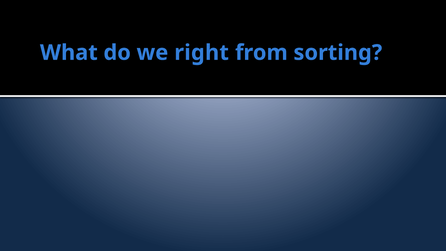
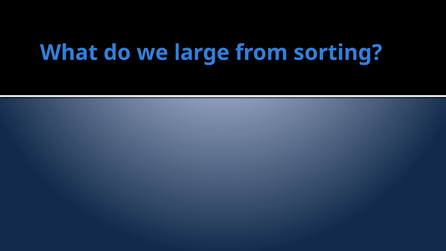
right: right -> large (202, 53)
